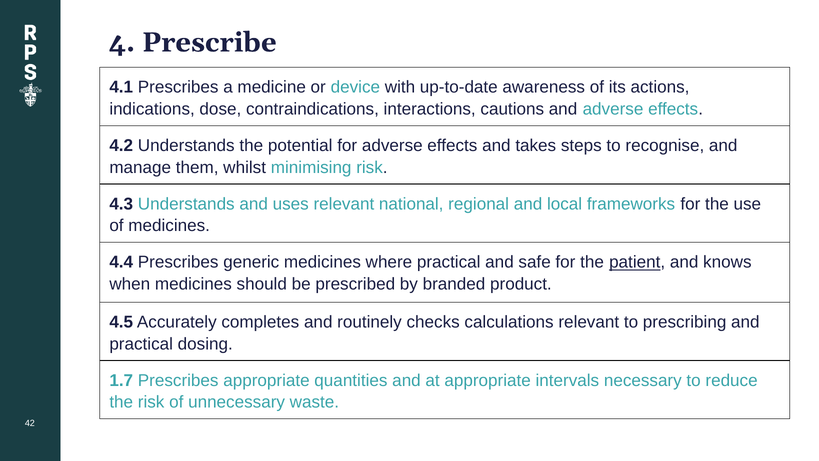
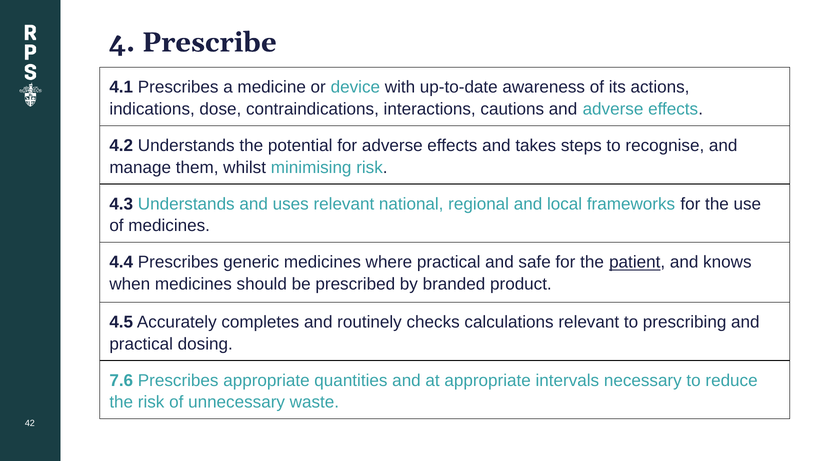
1.7: 1.7 -> 7.6 (121, 380)
